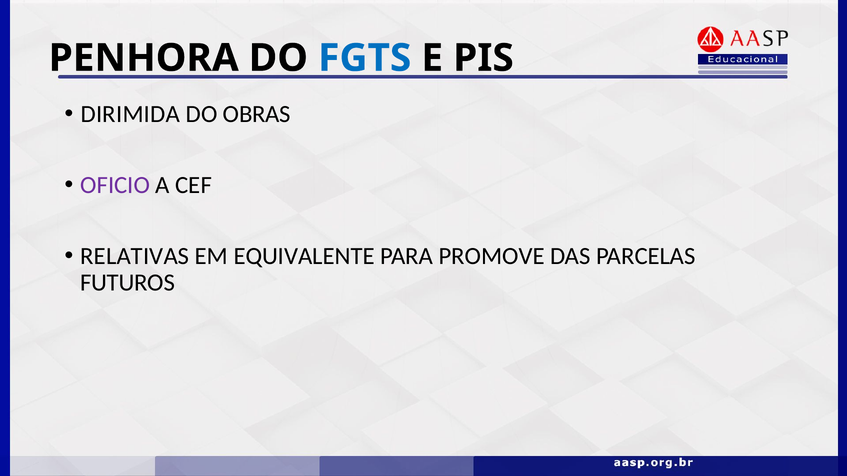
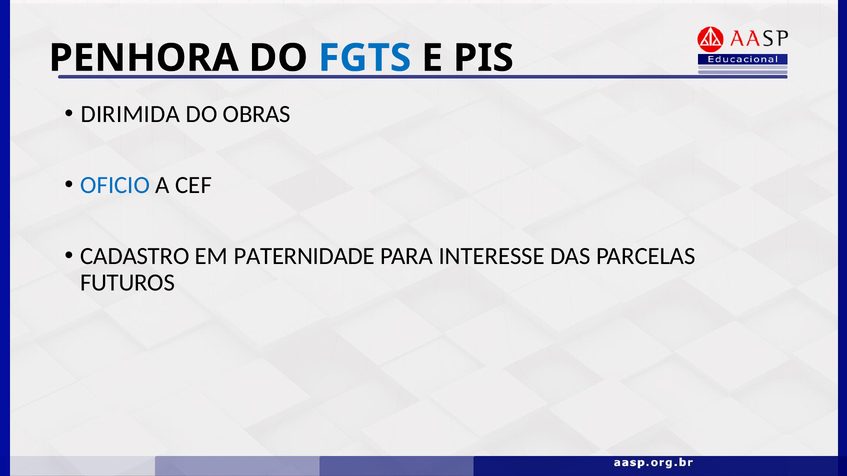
OFICIO colour: purple -> blue (115, 185)
RELATIVAS: RELATIVAS -> CADASTRO (135, 256)
EQUIVALENTE: EQUIVALENTE -> PATERNIDADE (304, 256)
PROMOVE: PROMOVE -> INTERESSE (492, 256)
